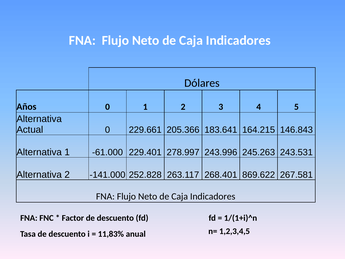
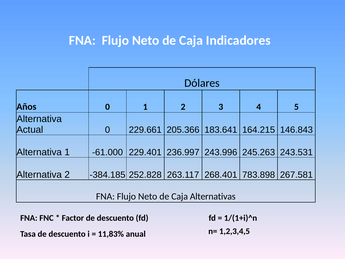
278.997: 278.997 -> 236.997 (183, 152)
-141.000: -141.000 -> -384.185 (107, 175)
869.622: 869.622 -> 783.898 (259, 175)
Indicadores: Indicadores -> Alternativas (213, 196)
